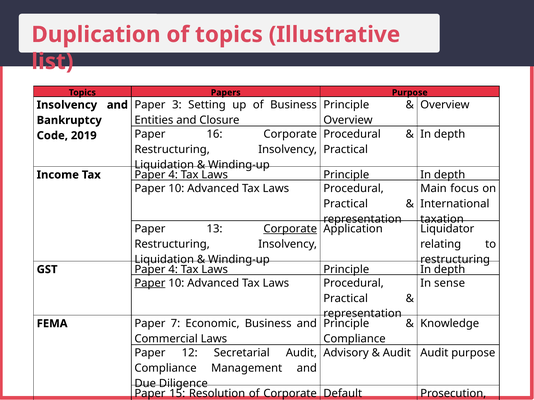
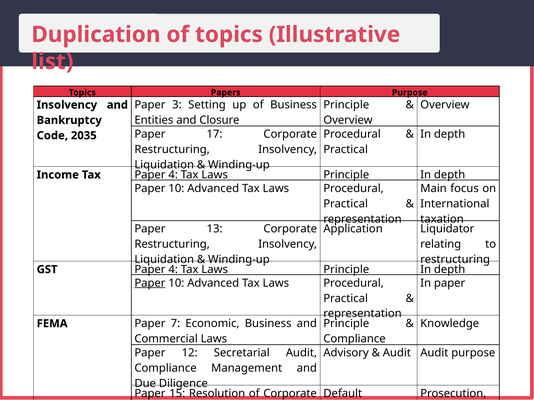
16: 16 -> 17 (215, 134)
2019: 2019 -> 2035 (84, 136)
Corporate underline: present -> none (290, 229)
In sense: sense -> paper (450, 283)
